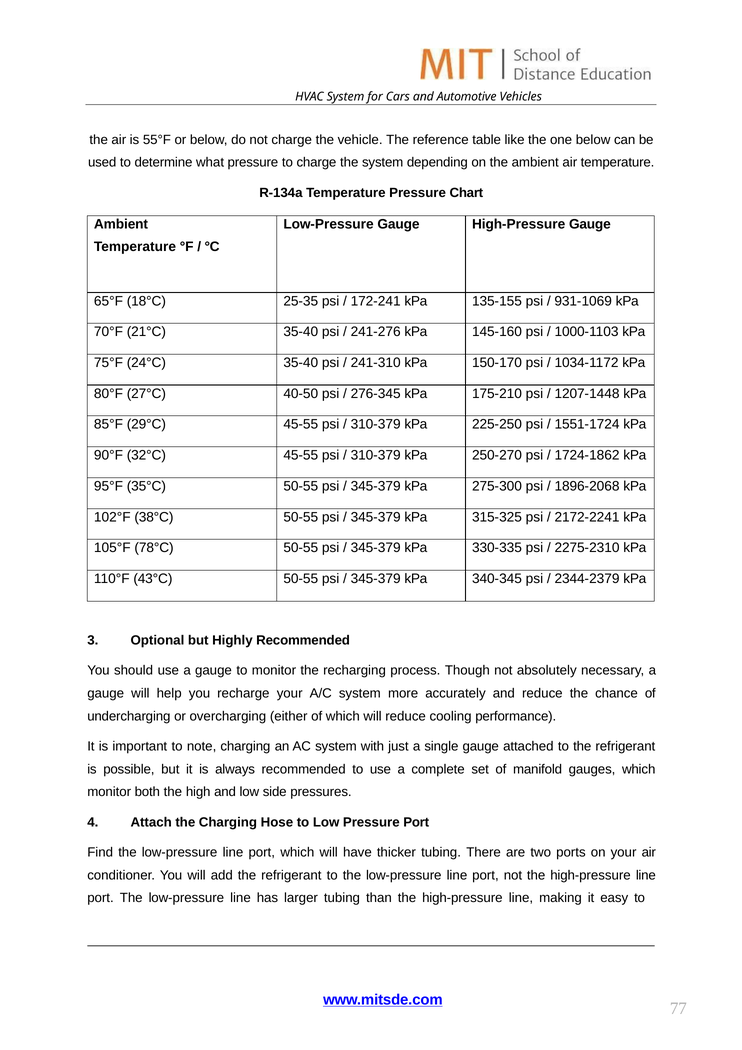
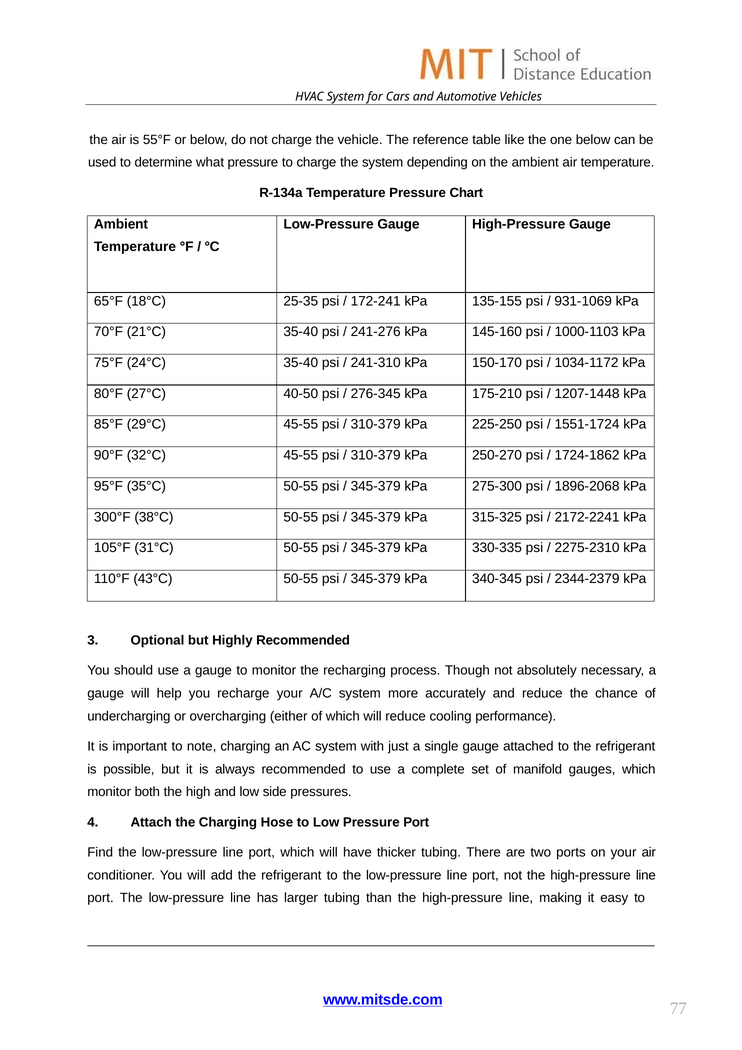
102°F: 102°F -> 300°F (112, 517)
78°C: 78°C -> 31°C (154, 548)
